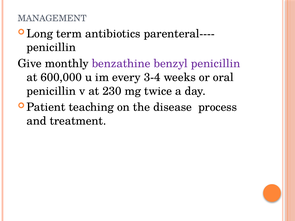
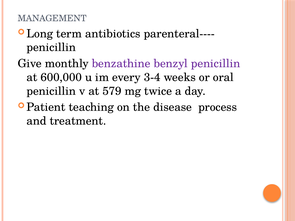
230: 230 -> 579 (112, 91)
